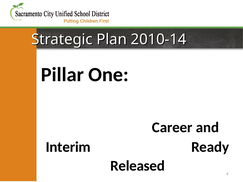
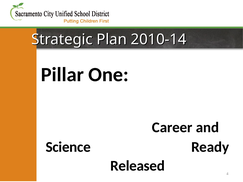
Interim: Interim -> Science (68, 147)
